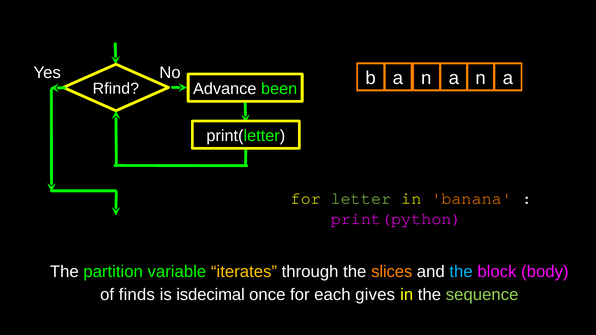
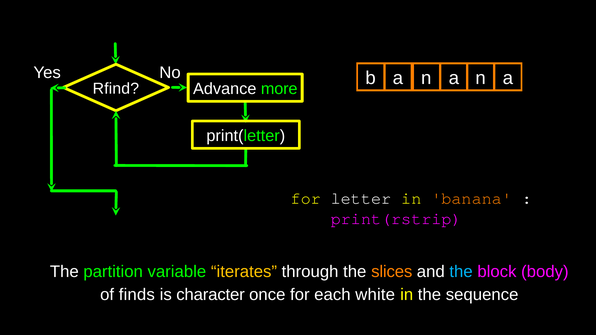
been: been -> more (279, 89)
letter colour: light green -> white (361, 199)
print(python: print(python -> print(rstrip (396, 219)
isdecimal: isdecimal -> character (211, 295)
gives: gives -> white (375, 295)
sequence colour: light green -> white (482, 295)
